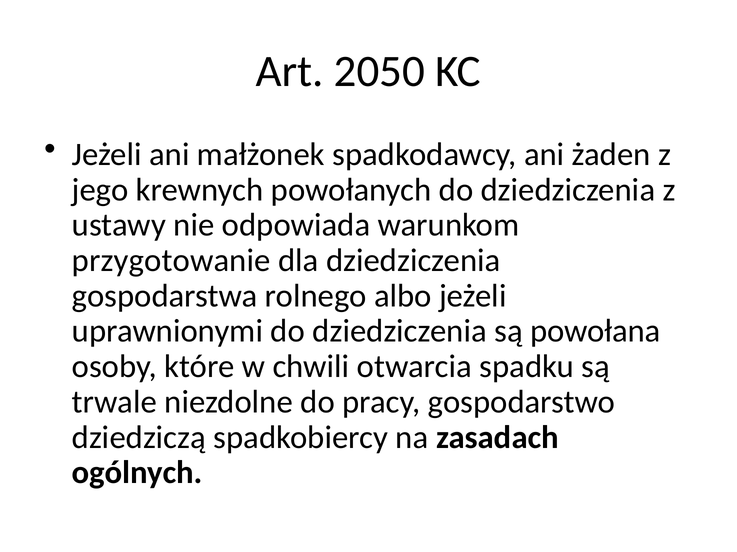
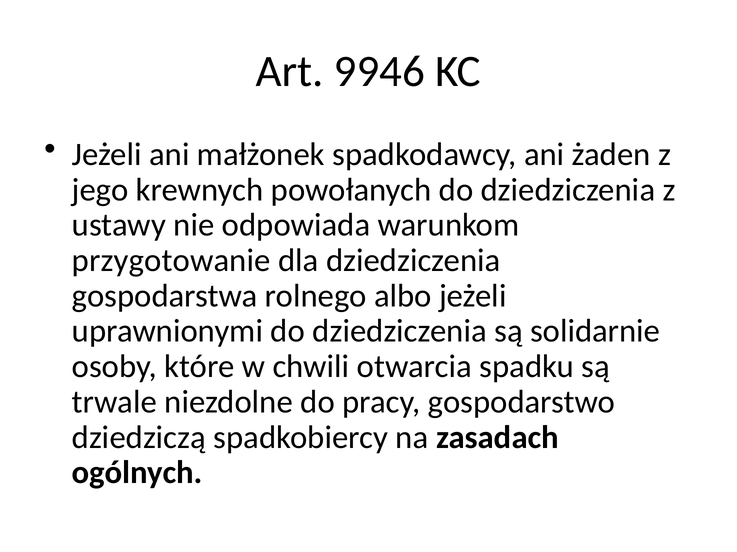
2050: 2050 -> 9946 (379, 71)
powołana: powołana -> solidarnie (595, 332)
